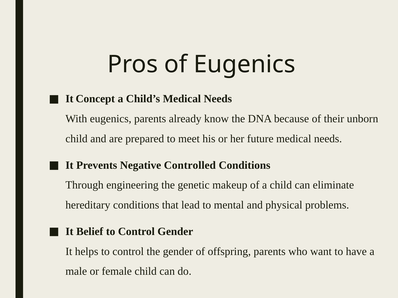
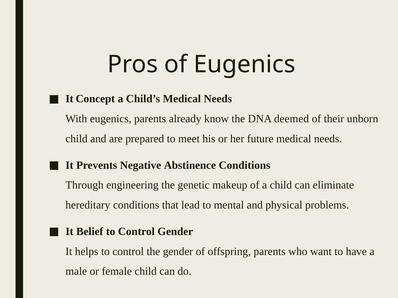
because: because -> deemed (291, 119)
Controlled: Controlled -> Abstinence (190, 165)
